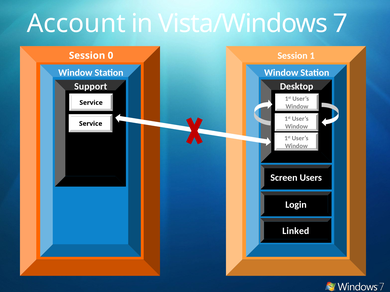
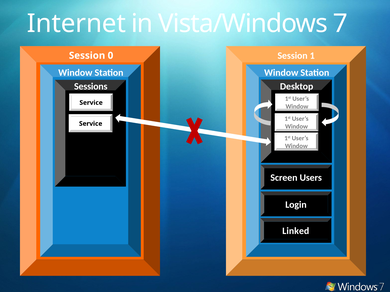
Account: Account -> Internet (76, 24)
Support: Support -> Sessions (91, 87)
